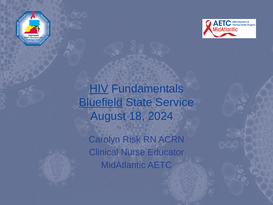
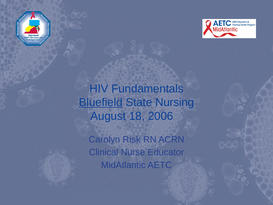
HIV underline: present -> none (99, 89)
Service: Service -> Nursing (175, 102)
2024: 2024 -> 2006 (161, 116)
